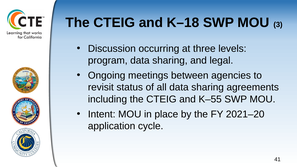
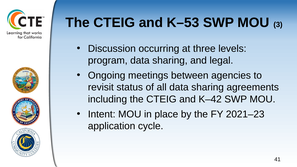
K–18: K–18 -> K–53 (183, 23)
K–55: K–55 -> K–42 (210, 99)
2021–20: 2021–20 -> 2021–23 (245, 114)
